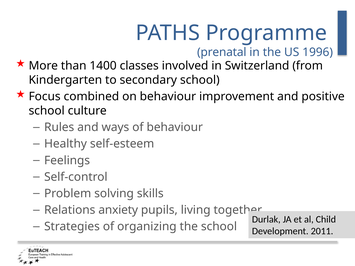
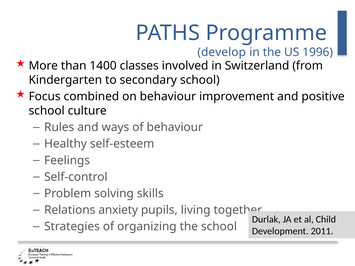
prenatal: prenatal -> develop (222, 52)
